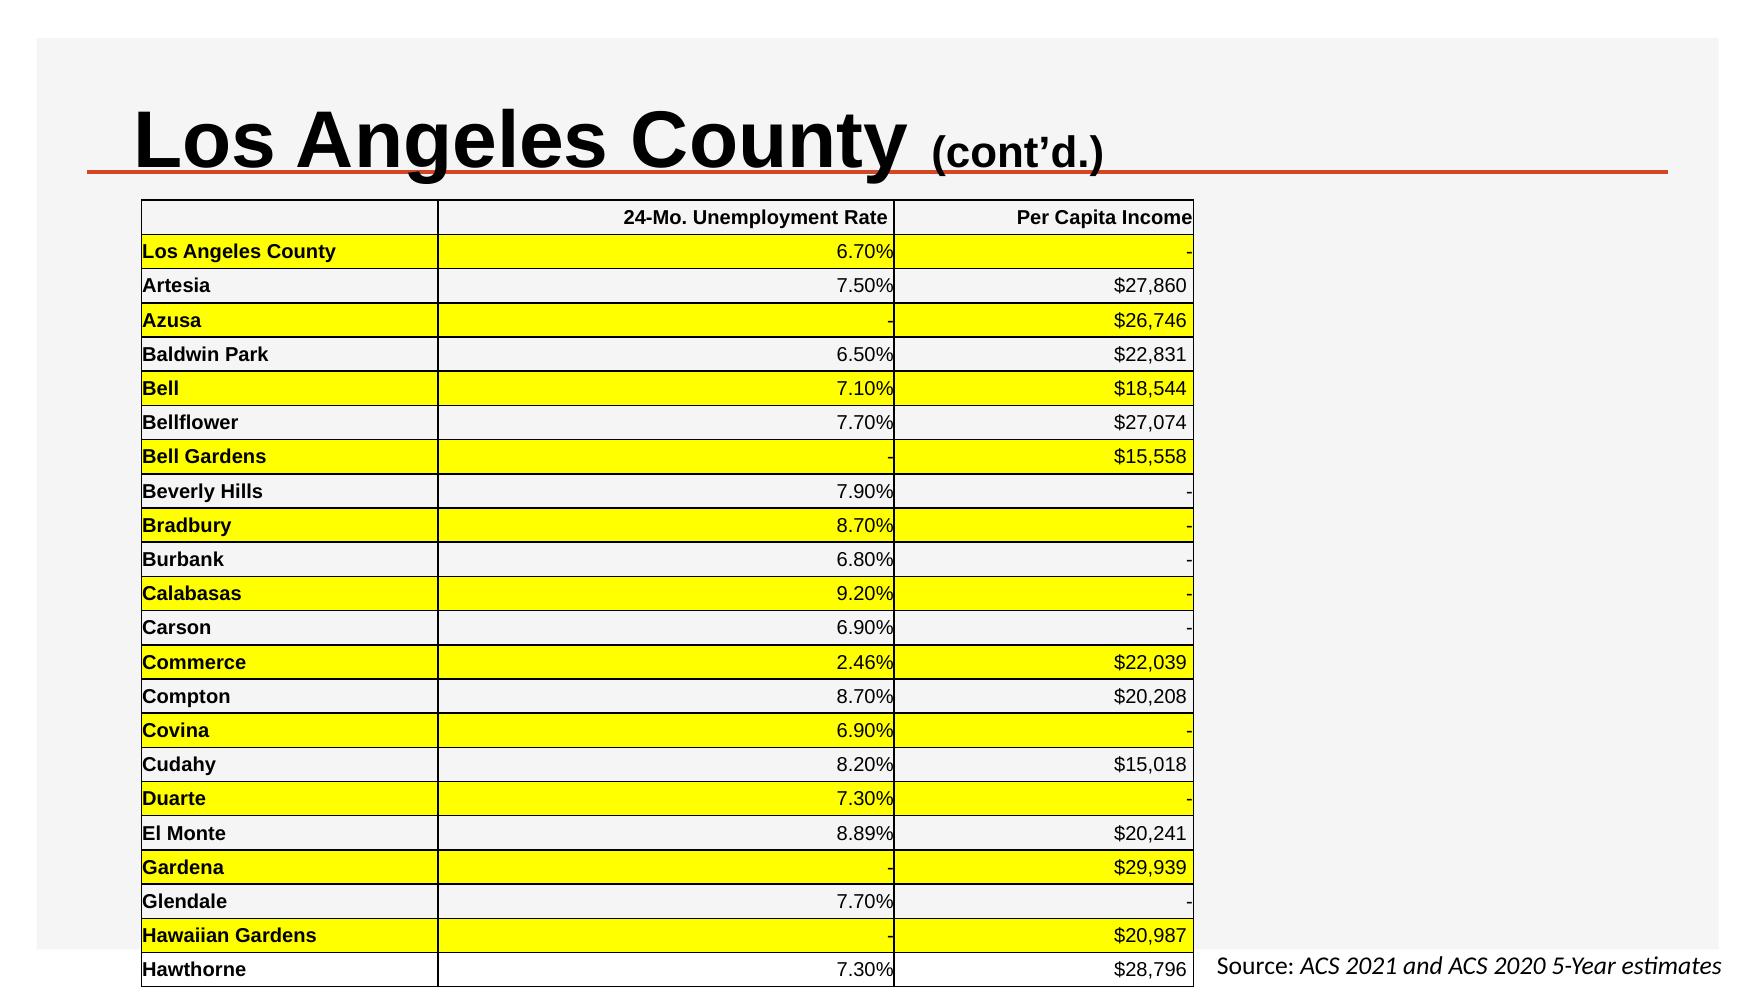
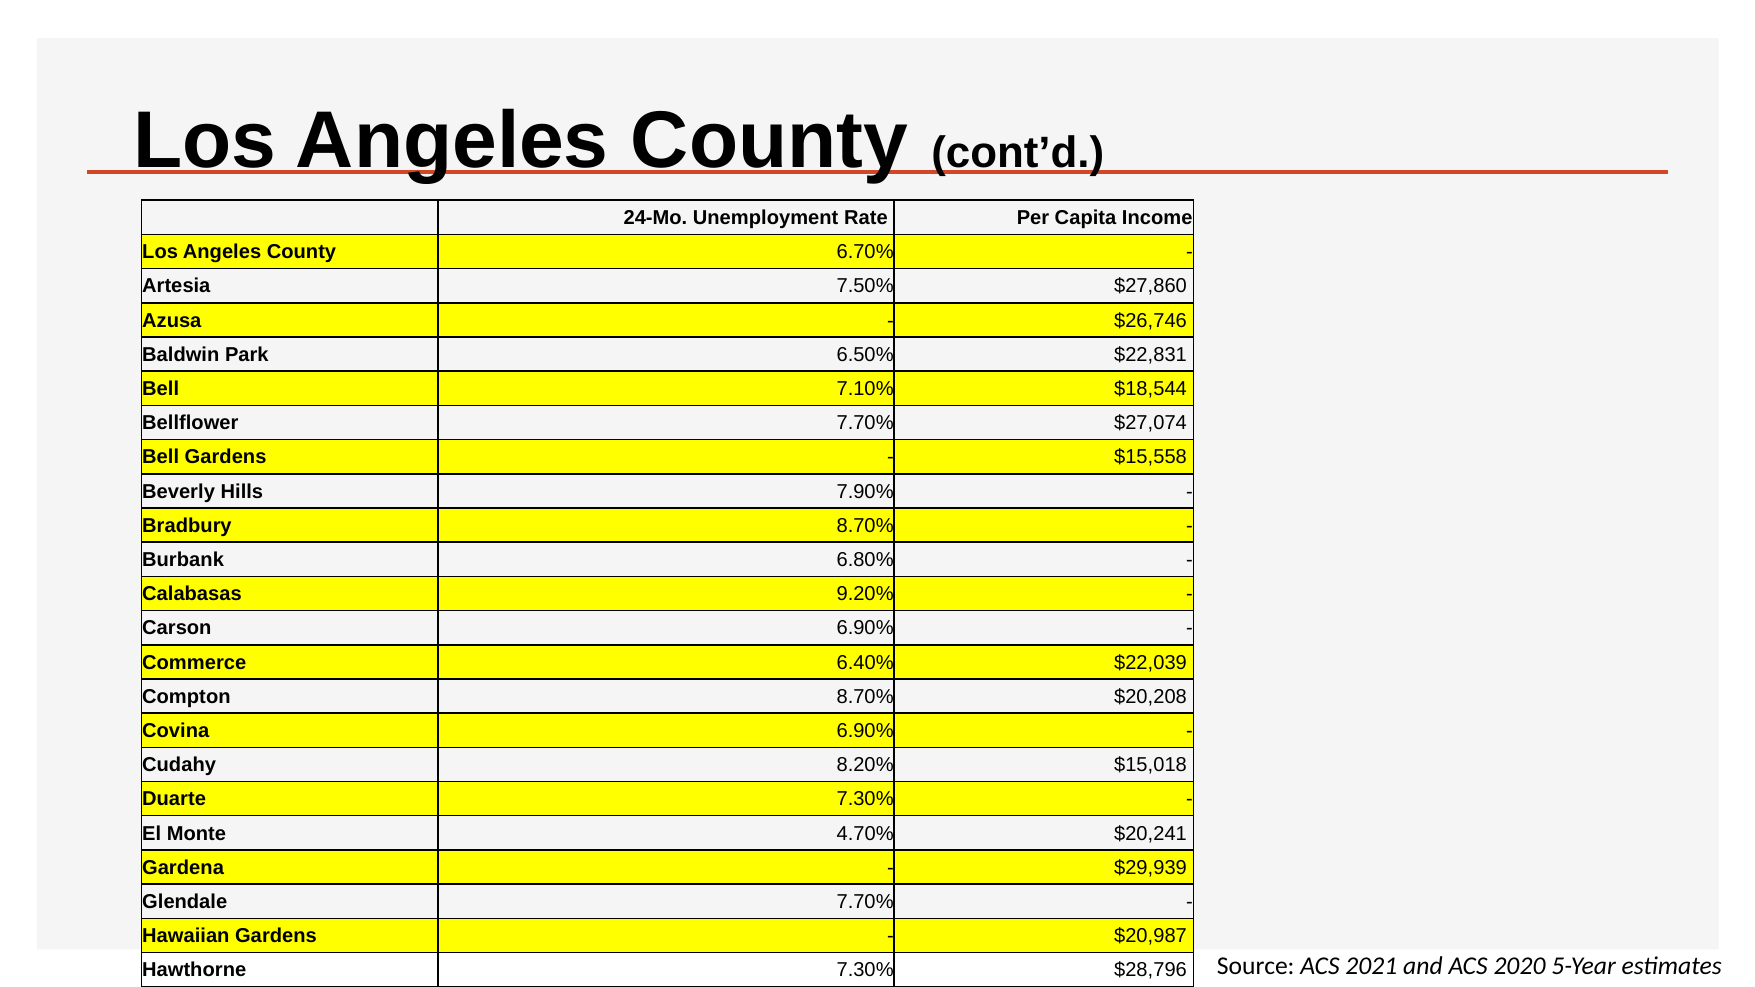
2.46%: 2.46% -> 6.40% (865, 663)
8.89%: 8.89% -> 4.70% (865, 834)
